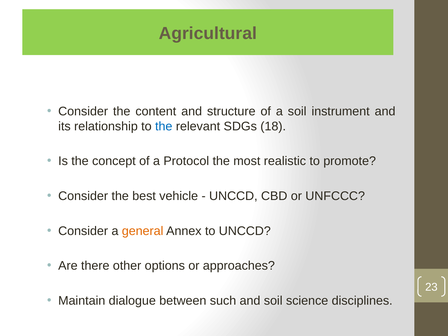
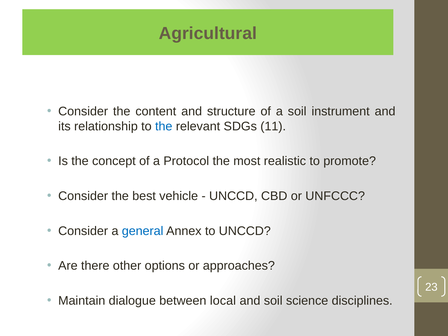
18: 18 -> 11 (273, 126)
general colour: orange -> blue (143, 231)
such: such -> local (223, 301)
